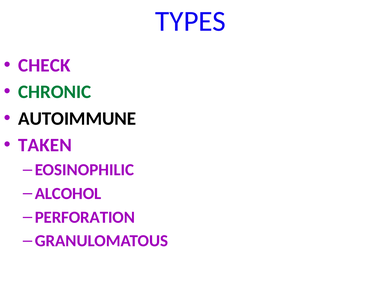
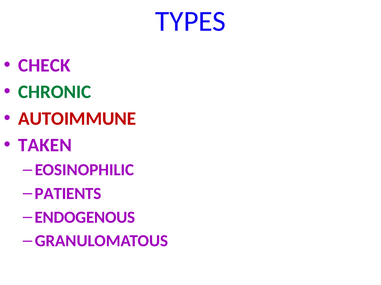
AUTOIMMUNE colour: black -> red (77, 119)
ALCOHOL: ALCOHOL -> PATIENTS (68, 194)
PERFORATION: PERFORATION -> ENDOGENOUS (85, 218)
